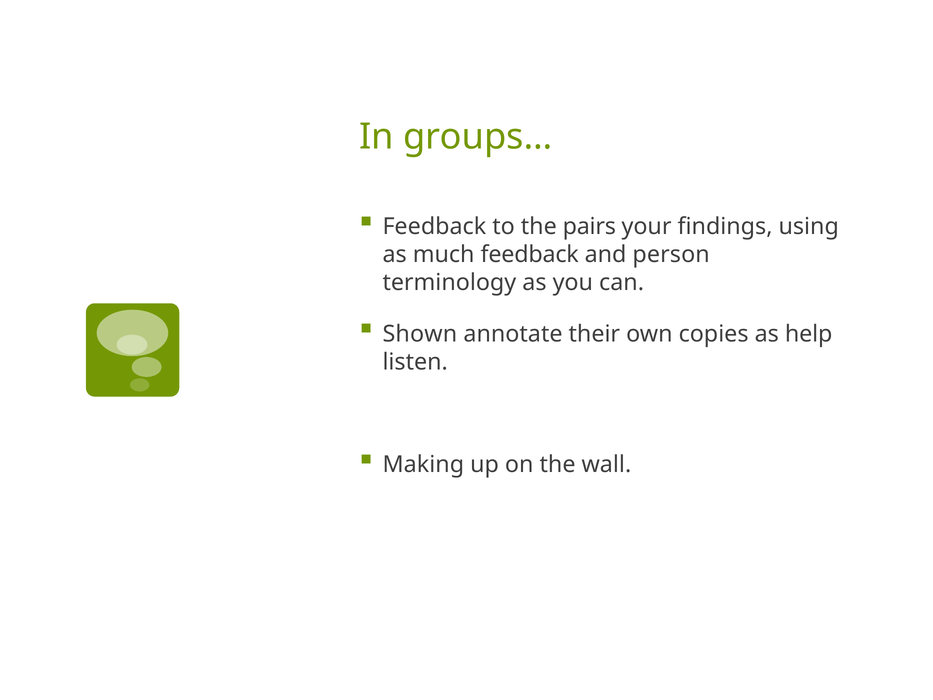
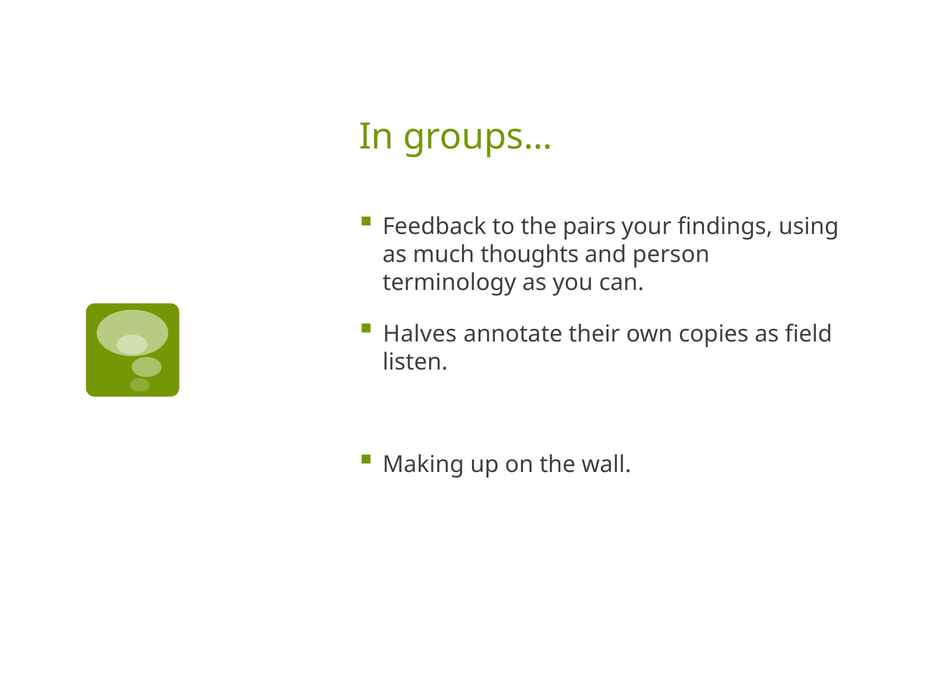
much feedback: feedback -> thoughts (530, 254)
Shown: Shown -> Halves (420, 334)
help: help -> field (809, 334)
